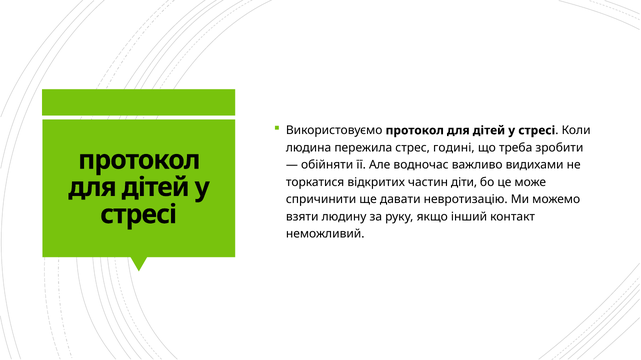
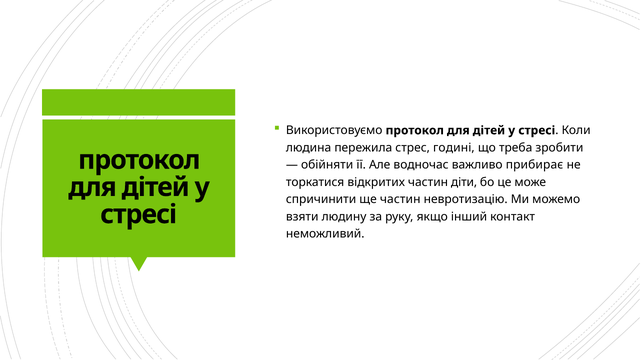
видихами: видихами -> прибирає (535, 165)
ще давати: давати -> частин (400, 200)
